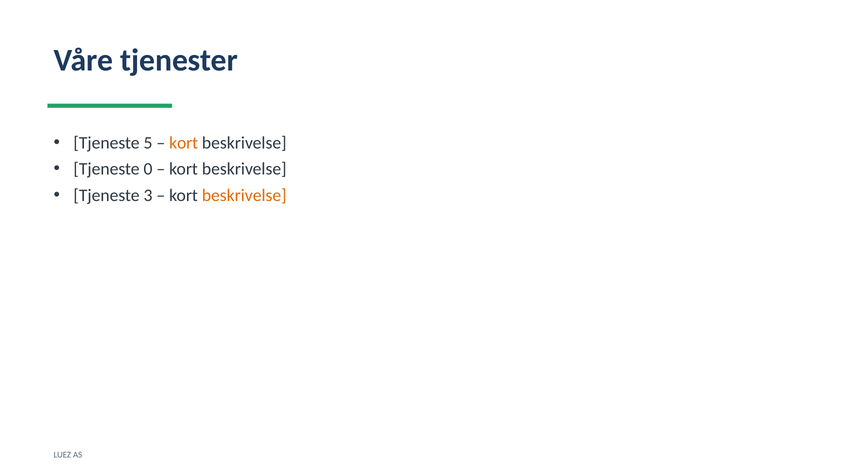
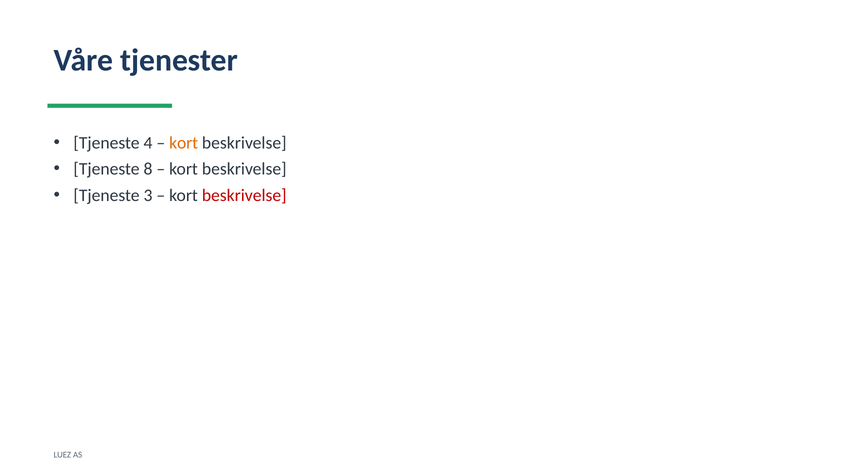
5: 5 -> 4 (148, 143)
0: 0 -> 8 (148, 169)
beskrivelse colour: orange -> red (244, 196)
